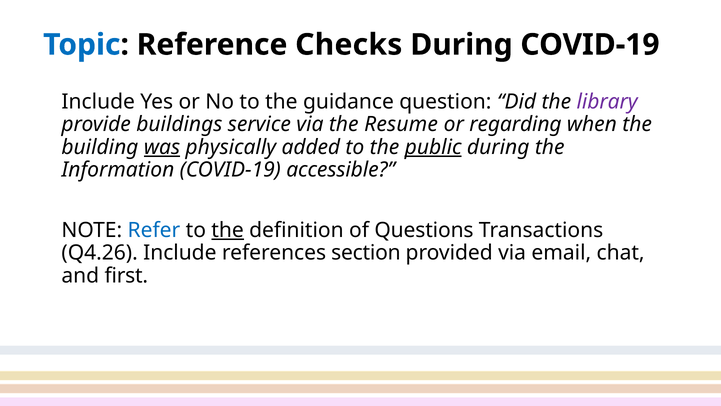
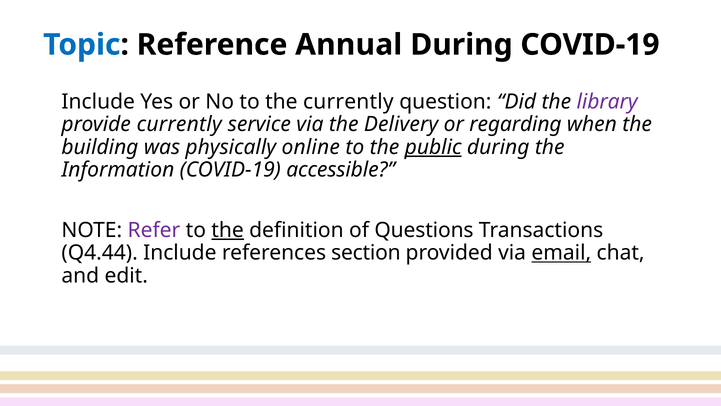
Checks: Checks -> Annual (349, 45)
the guidance: guidance -> currently (348, 102)
provide buildings: buildings -> currently (179, 124)
Resume: Resume -> Delivery (401, 124)
was underline: present -> none (162, 147)
added: added -> online (311, 147)
Refer colour: blue -> purple (154, 230)
Q4.26: Q4.26 -> Q4.44 (100, 253)
email underline: none -> present (561, 253)
first: first -> edit (126, 275)
